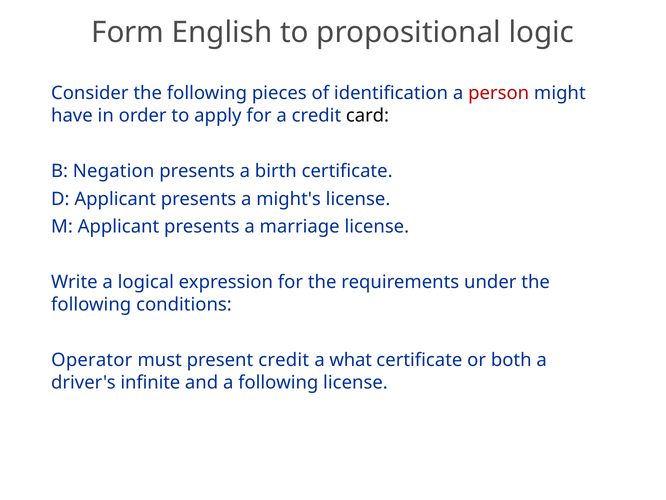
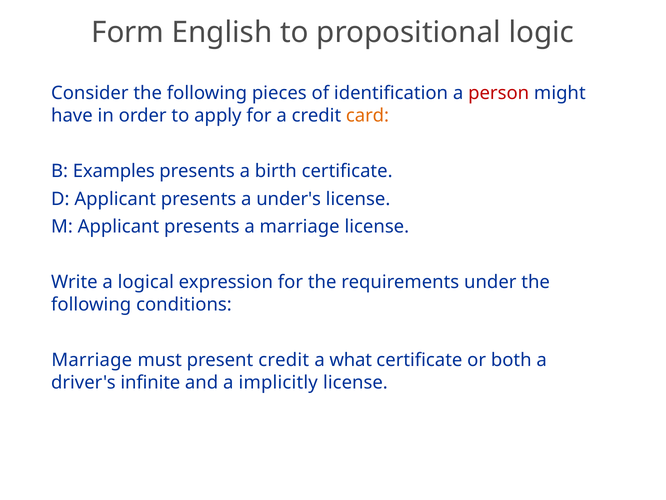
card colour: black -> orange (367, 115)
Negation: Negation -> Examples (114, 171)
might's: might's -> under's (289, 199)
Operator: Operator -> Marriage (92, 360)
a following: following -> implicitly (278, 382)
